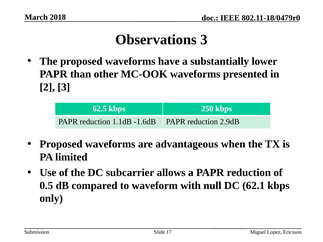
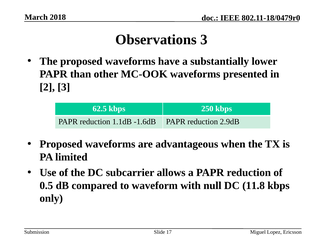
62.1: 62.1 -> 11.8 (254, 186)
